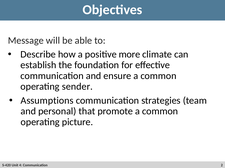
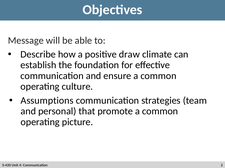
more: more -> draw (129, 55)
sender: sender -> culture (77, 87)
